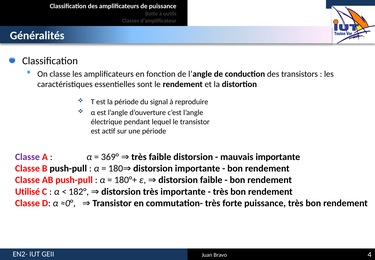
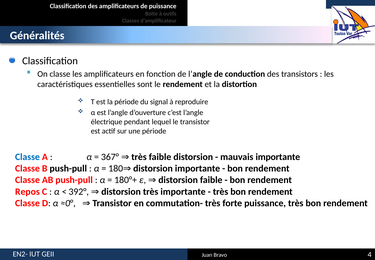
Classe colour: purple -> blue (27, 157)
369°: 369° -> 367° (110, 157)
Utilisé: Utilisé -> Repos (27, 191)
182°: 182° -> 392° (79, 191)
